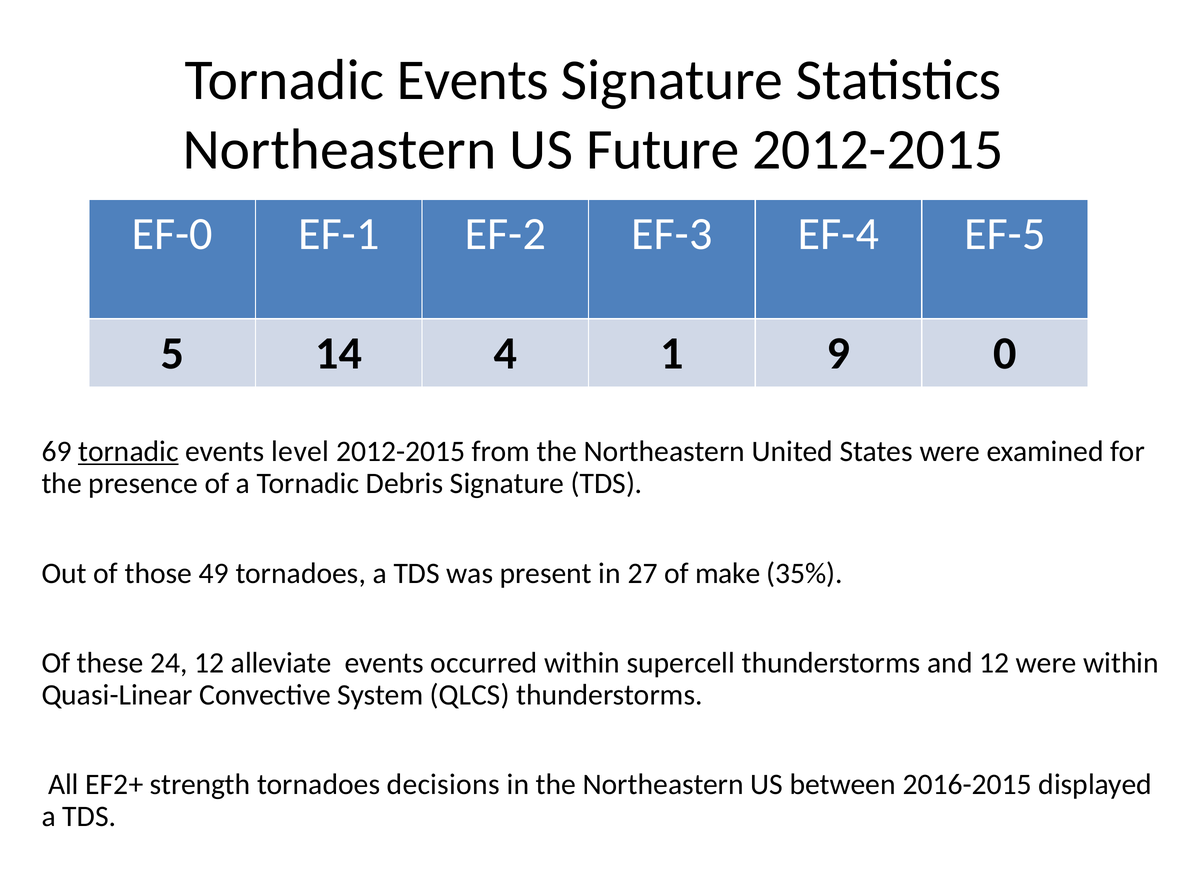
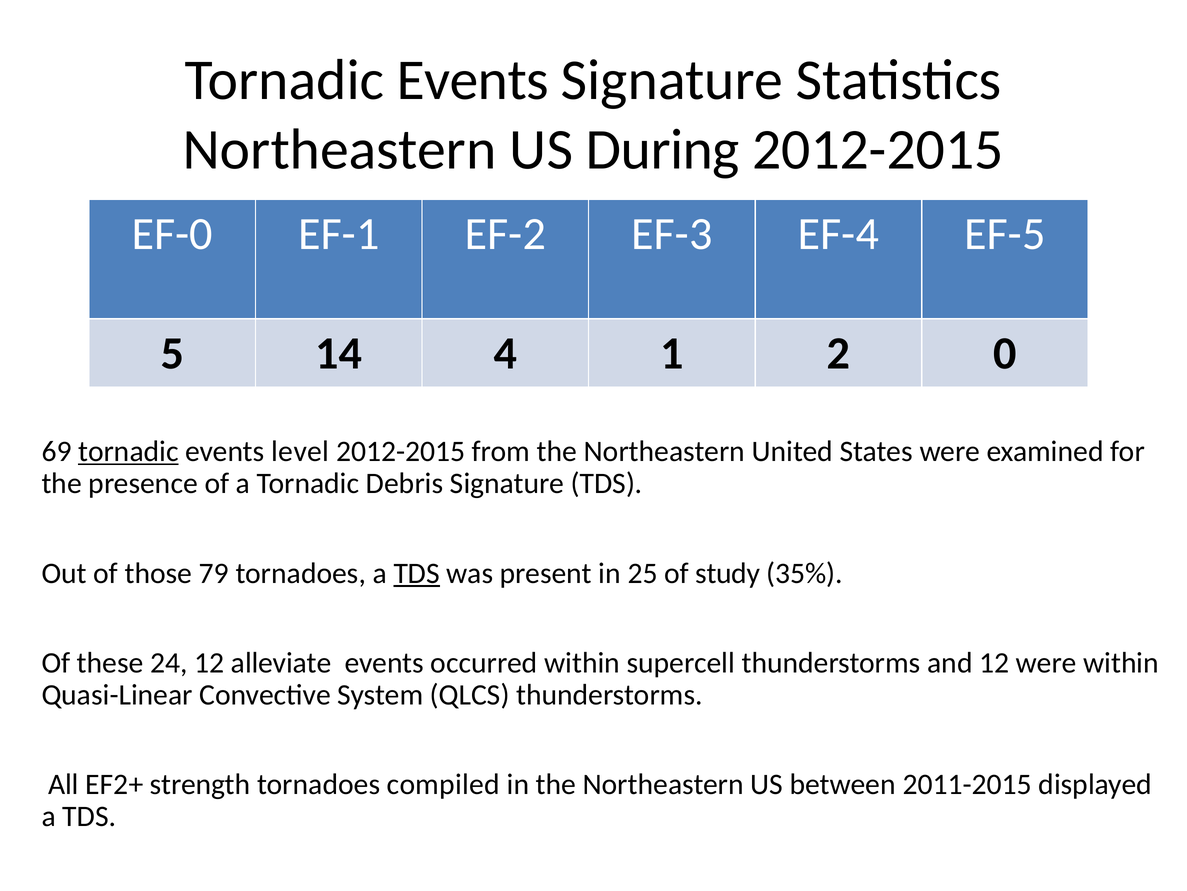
Future: Future -> During (663, 149)
9: 9 -> 2 (838, 353)
49: 49 -> 79 (214, 573)
TDS underline: none -> present (417, 573)
27: 27 -> 25 (643, 573)
make: make -> study (728, 573)
decisions: decisions -> compiled (443, 784)
2016-2015: 2016-2015 -> 2011-2015 (967, 784)
